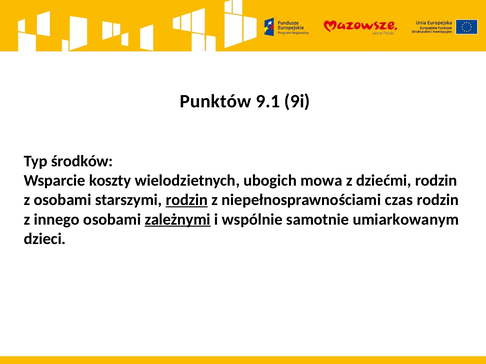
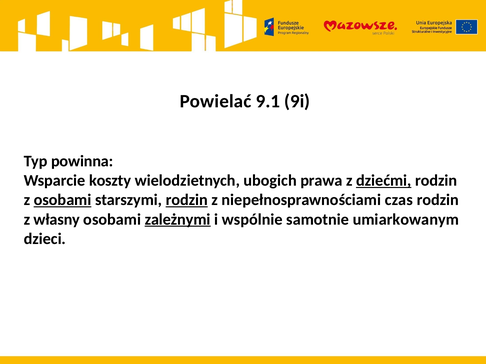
Punktów: Punktów -> Powielać (216, 102)
środków: środków -> powinna (82, 161)
mowa: mowa -> prawa (321, 181)
dziećmi underline: none -> present (384, 181)
osobami underline: none -> present (63, 200)
innego: innego -> własny (57, 220)
